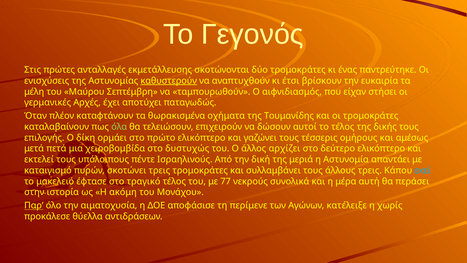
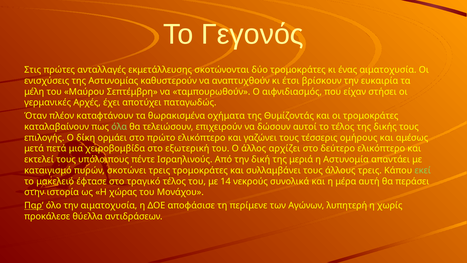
ένας παντρεύτηκε: παντρεύτηκε -> αιματοχυσία (388, 70)
καθυστερούν underline: present -> none (169, 81)
Τουμανίδης: Τουμανίδης -> Θυμίζοντάς (289, 116)
δυστυχώς: δυστυχώς -> εξωτερική (187, 148)
εκεί colour: light blue -> light green (423, 170)
77: 77 -> 14 (226, 181)
ακόμη: ακόμη -> χώρας (123, 192)
κατέλειξε: κατέλειξε -> λυπητερή (347, 205)
